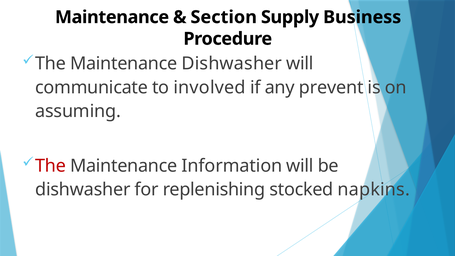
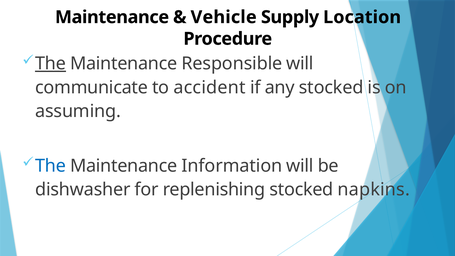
Section: Section -> Vehicle (224, 17)
Business: Business -> Location (362, 17)
The underline: none -> present (51, 64)
Maintenance Dishwasher: Dishwasher -> Responsible (232, 64)
involved: involved -> accident (210, 87)
any prevent: prevent -> stocked (331, 87)
The colour: red -> blue (51, 166)
